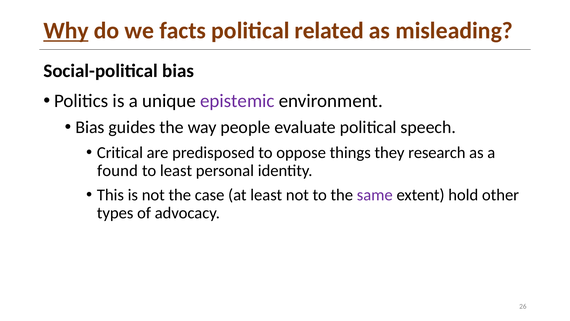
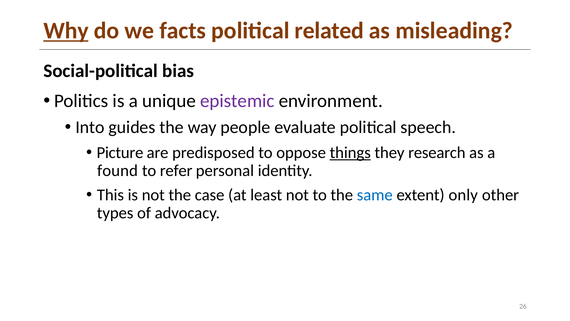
Bias: Bias -> Into (90, 127)
Critical: Critical -> Picture (120, 152)
things underline: none -> present (350, 152)
to least: least -> refer (176, 170)
same colour: purple -> blue (375, 195)
hold: hold -> only (463, 195)
